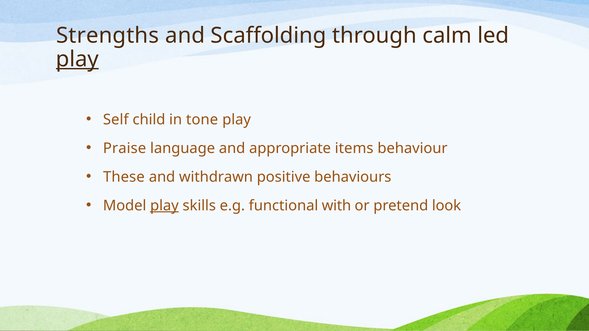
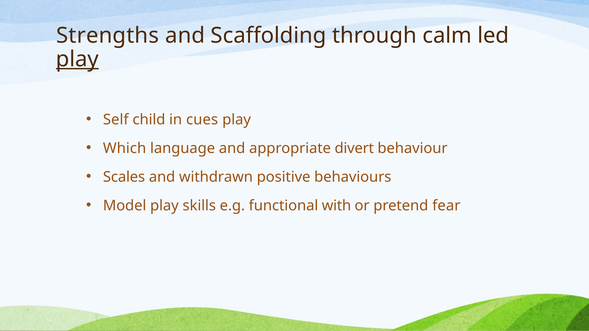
tone: tone -> cues (202, 120)
Praise: Praise -> Which (125, 148)
items: items -> divert (354, 148)
These: These -> Scales (124, 177)
play underline: present -> none (164, 206)
look: look -> fear (446, 206)
